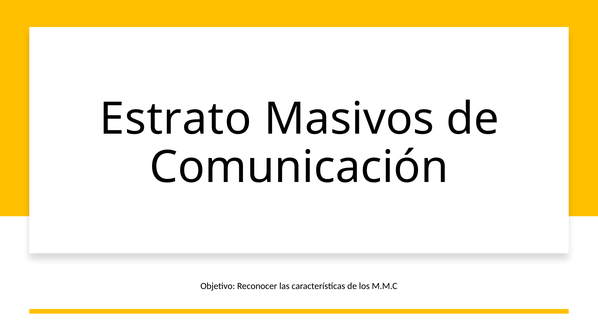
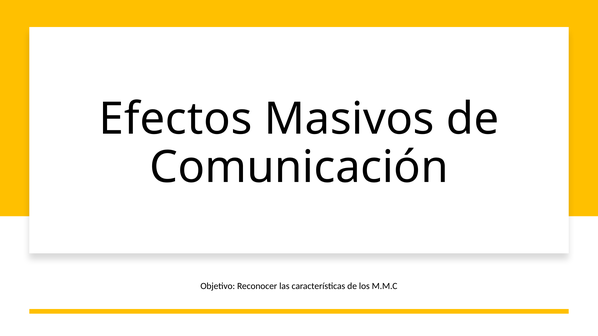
Estrato: Estrato -> Efectos (176, 119)
